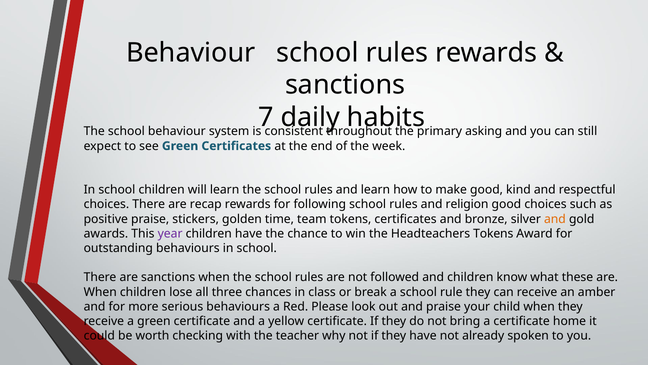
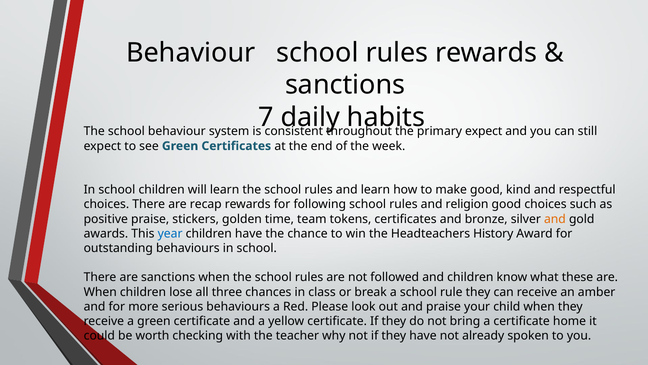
primary asking: asking -> expect (484, 131)
year colour: purple -> blue (170, 233)
Headteachers Tokens: Tokens -> History (493, 233)
